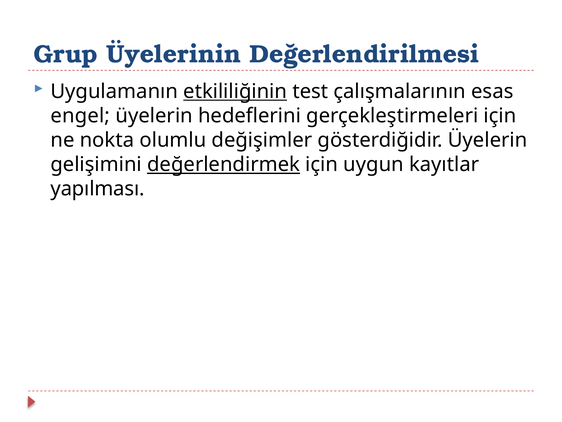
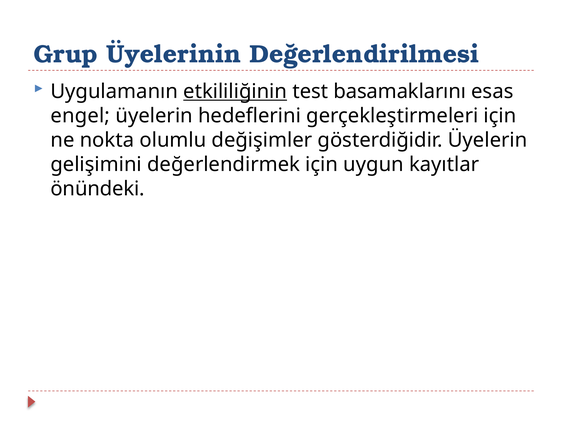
çalışmalarının: çalışmalarının -> basamaklarını (400, 91)
değerlendirmek underline: present -> none (224, 164)
yapılması: yapılması -> önündeki (98, 189)
